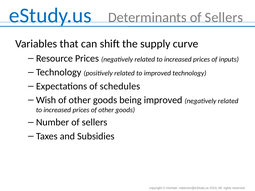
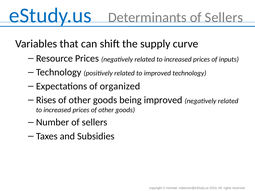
schedules: schedules -> organized (120, 86)
Wish: Wish -> Rises (46, 100)
